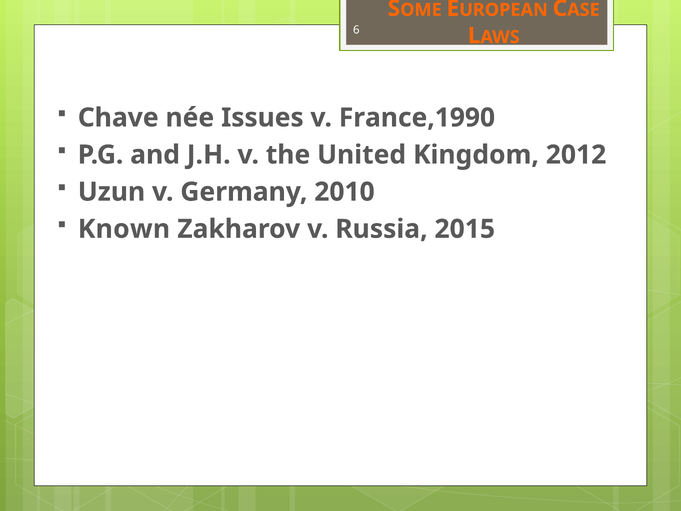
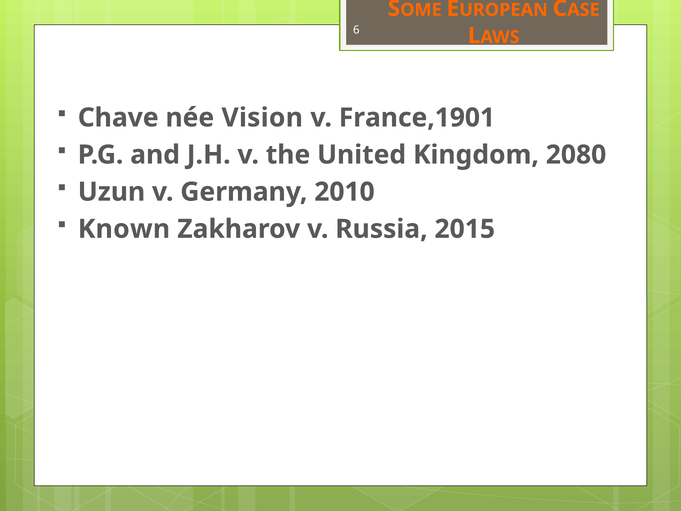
Issues: Issues -> Vision (262, 118)
France,1990: France,1990 -> France,1901 (417, 118)
2012: 2012 -> 2080 (576, 155)
